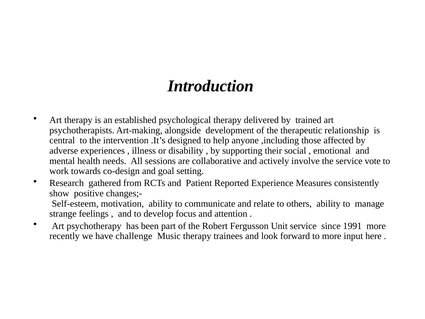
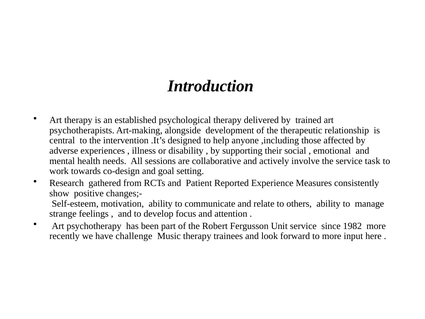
vote: vote -> task (373, 161)
1991: 1991 -> 1982 (352, 226)
